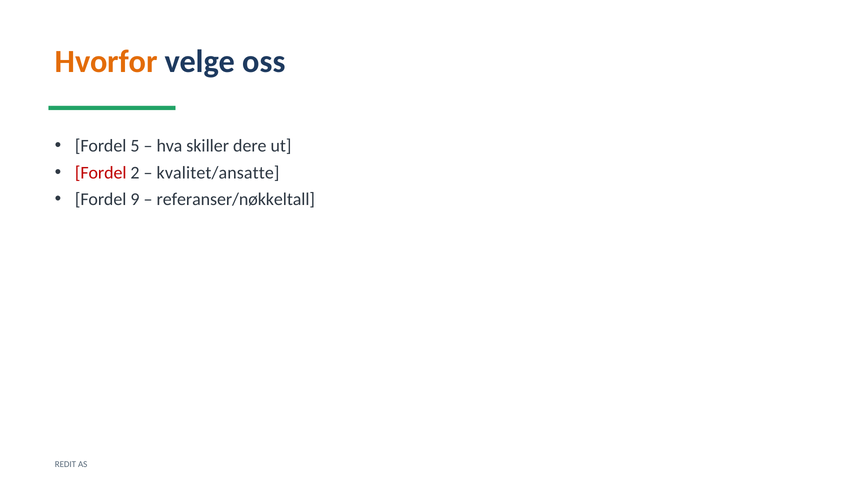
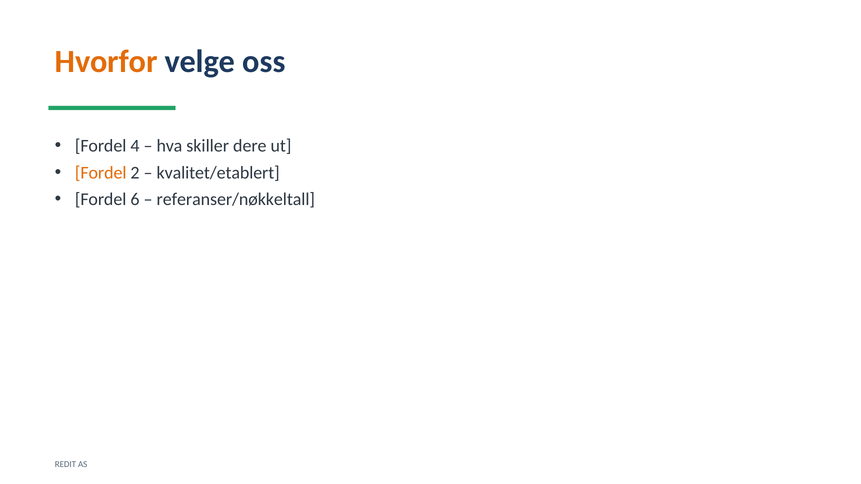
5: 5 -> 4 (135, 146)
Fordel colour: red -> orange (101, 173)
kvalitet/ansatte: kvalitet/ansatte -> kvalitet/etablert (218, 173)
9: 9 -> 6 (135, 200)
